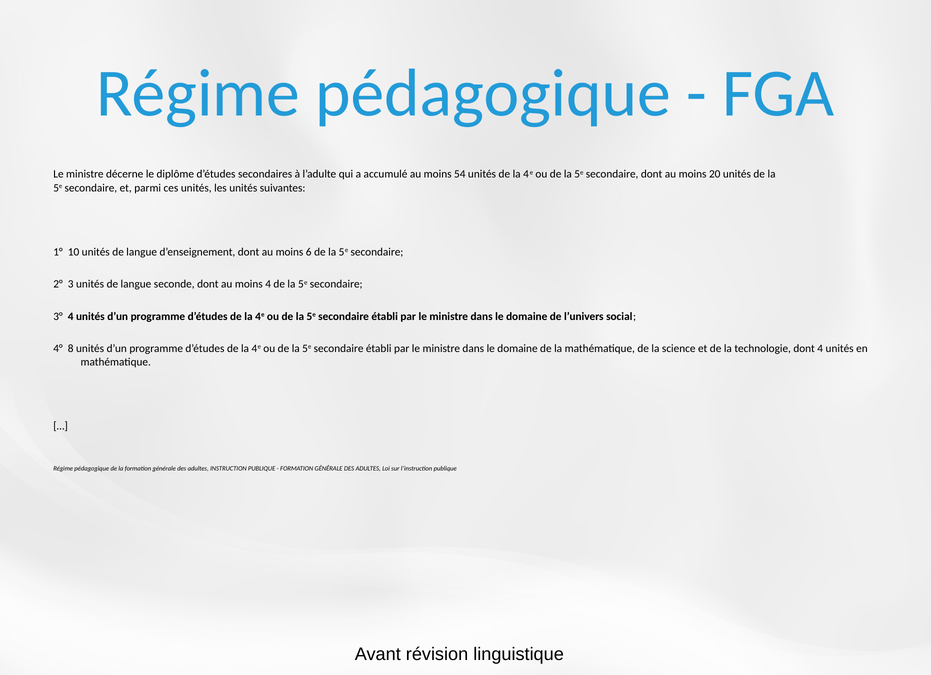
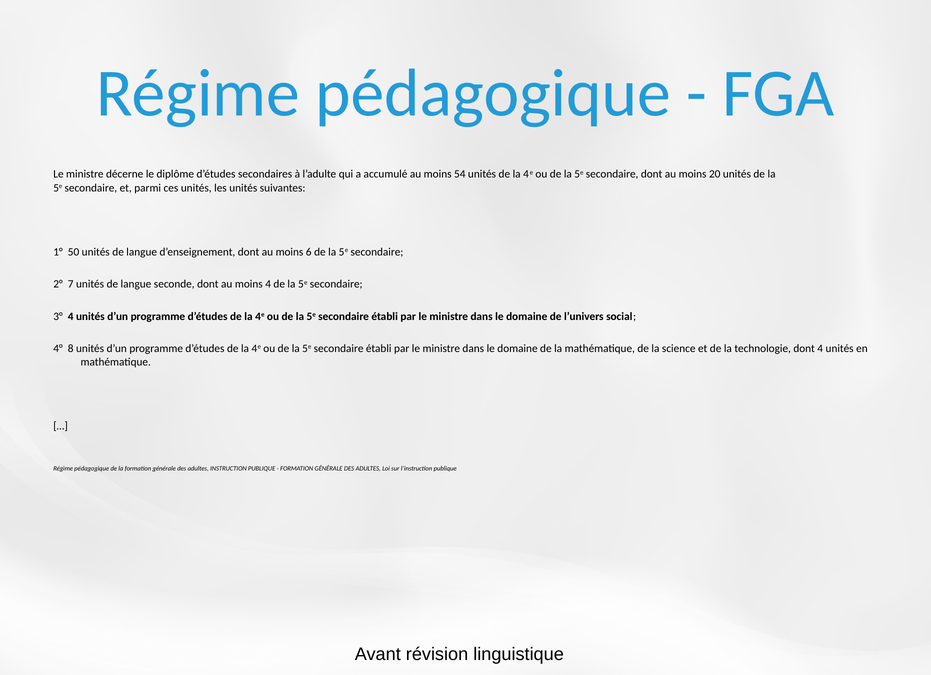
10: 10 -> 50 (74, 252)
3: 3 -> 7 (71, 284)
